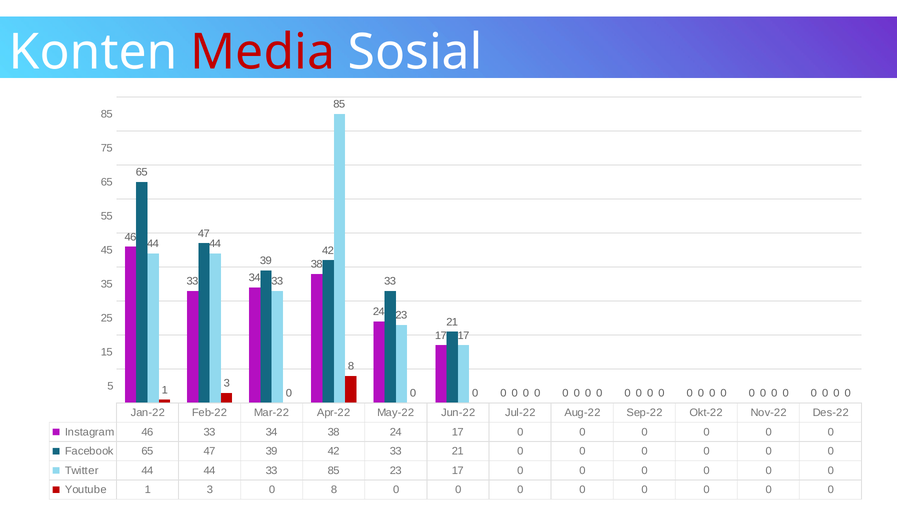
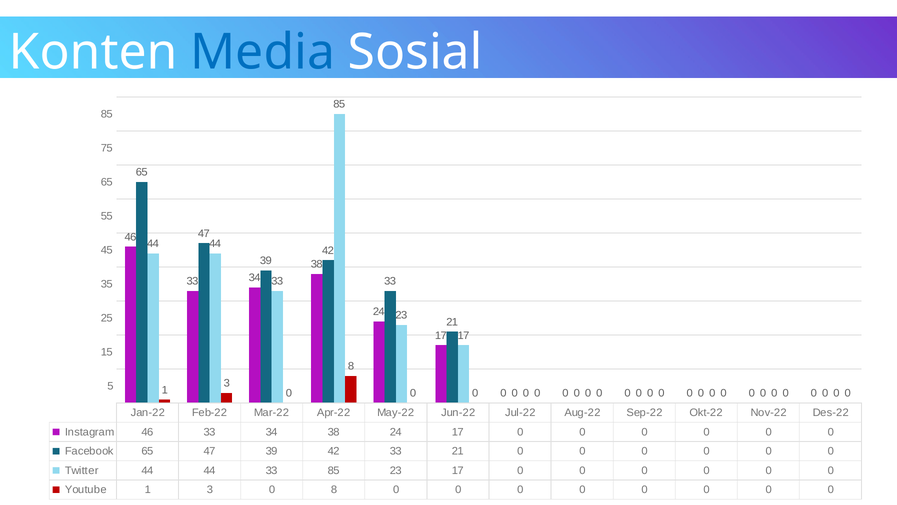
Media colour: red -> blue (263, 52)
